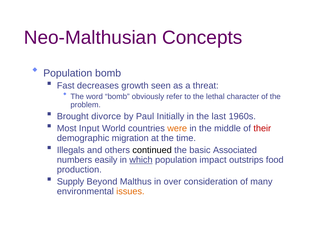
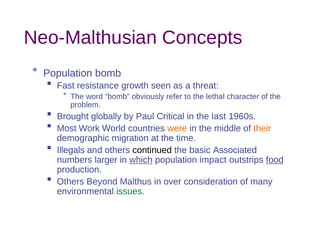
decreases: decreases -> resistance (98, 86)
divorce: divorce -> globally (106, 116)
Initially: Initially -> Critical (170, 116)
Input: Input -> Work (89, 128)
their colour: red -> orange (262, 128)
easily: easily -> larger (106, 160)
food underline: none -> present (275, 160)
Supply: Supply -> Others (70, 182)
issues colour: orange -> green (130, 192)
